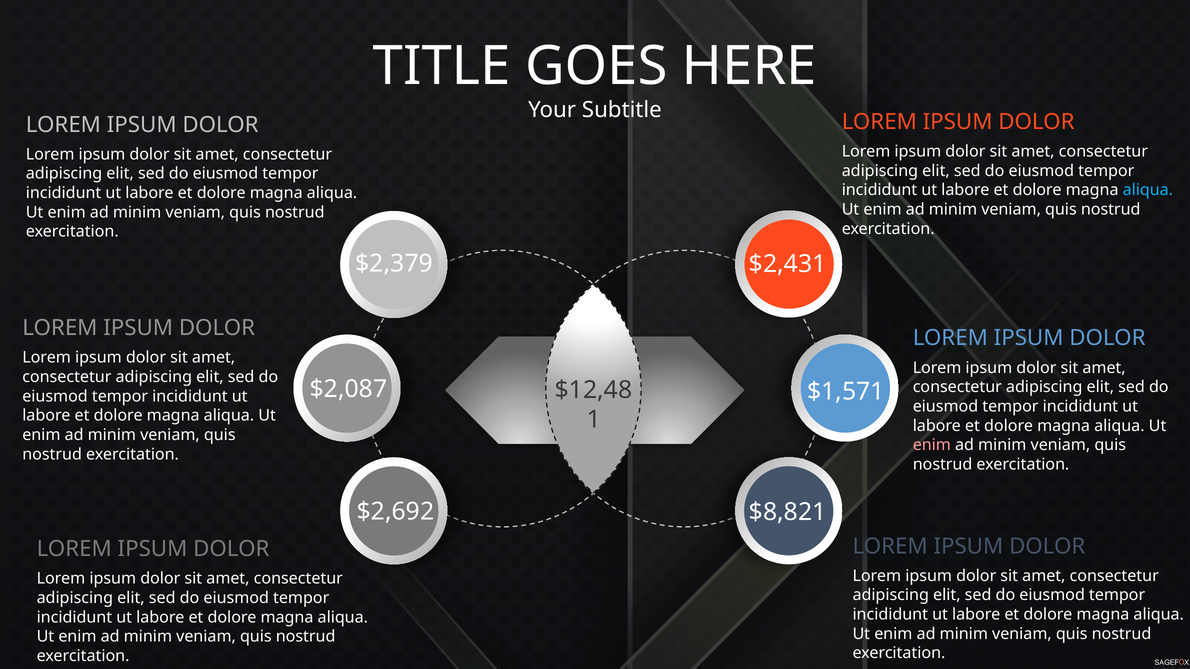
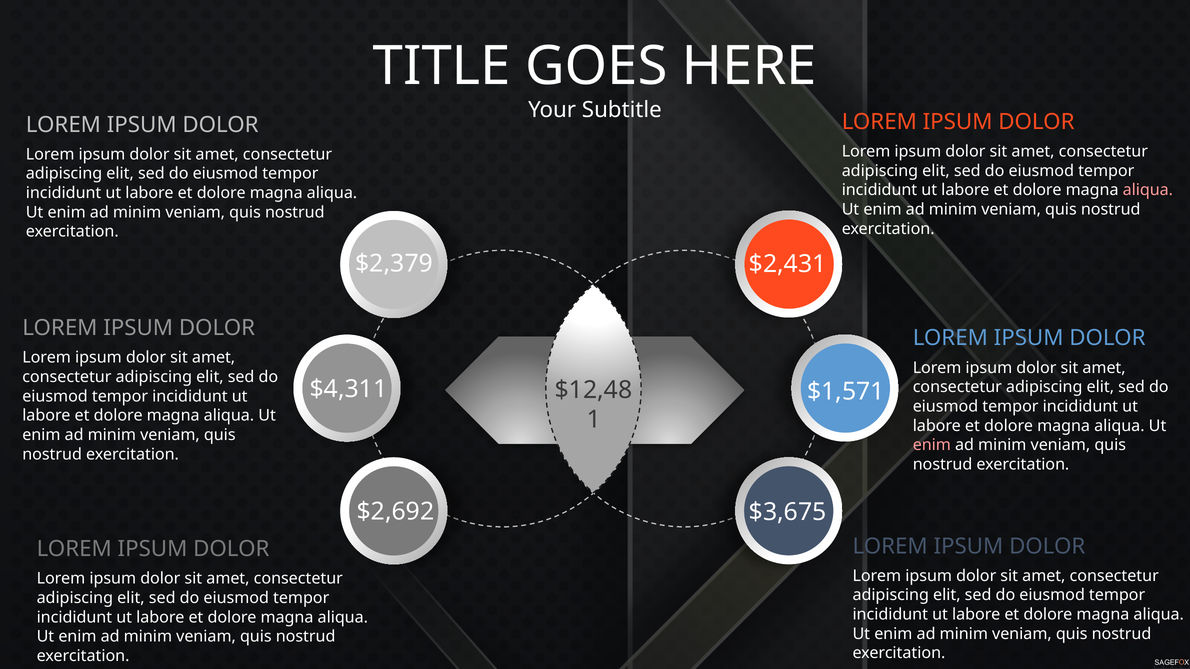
aliqua colour: light blue -> pink (1148, 190)
$2,087: $2,087 -> $4,311 (349, 389)
$8,821: $8,821 -> $3,675 (788, 513)
